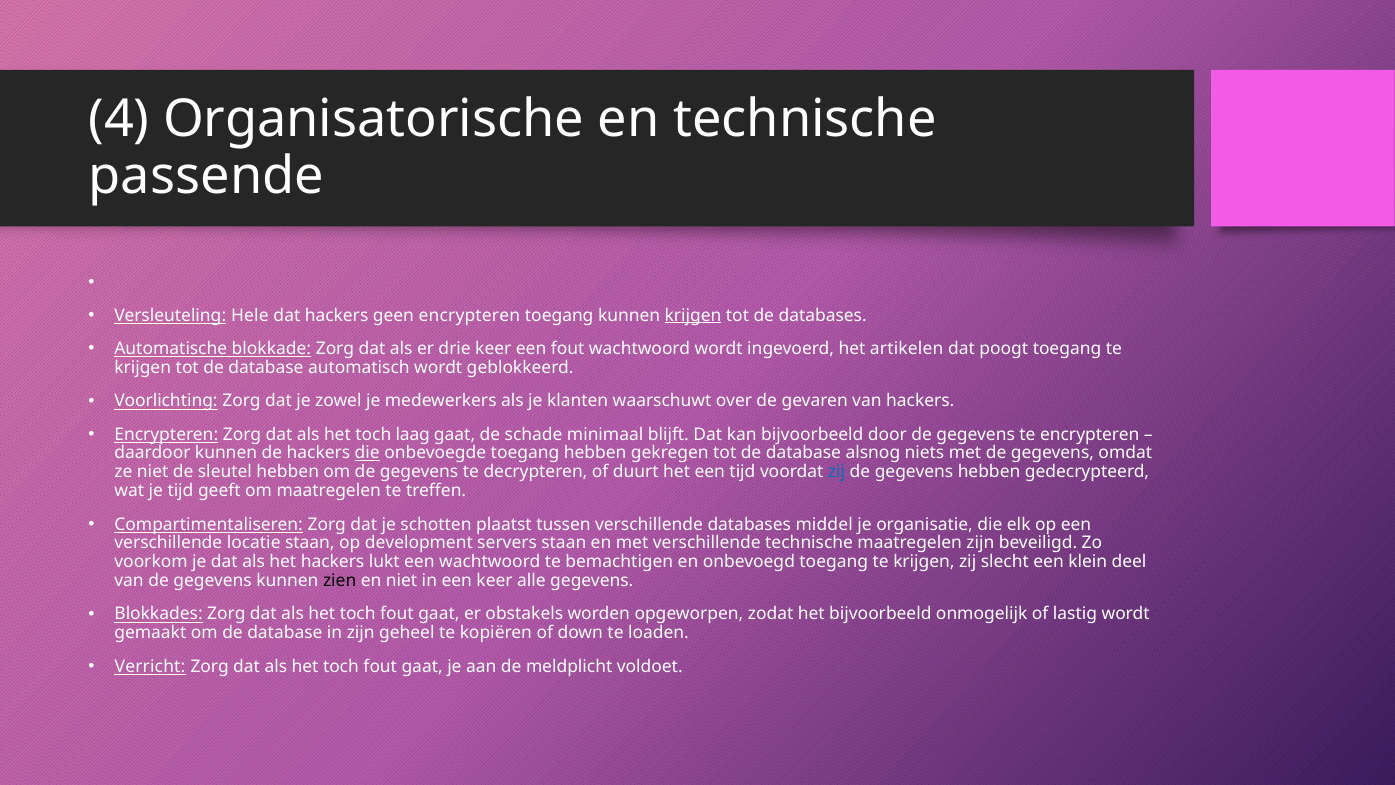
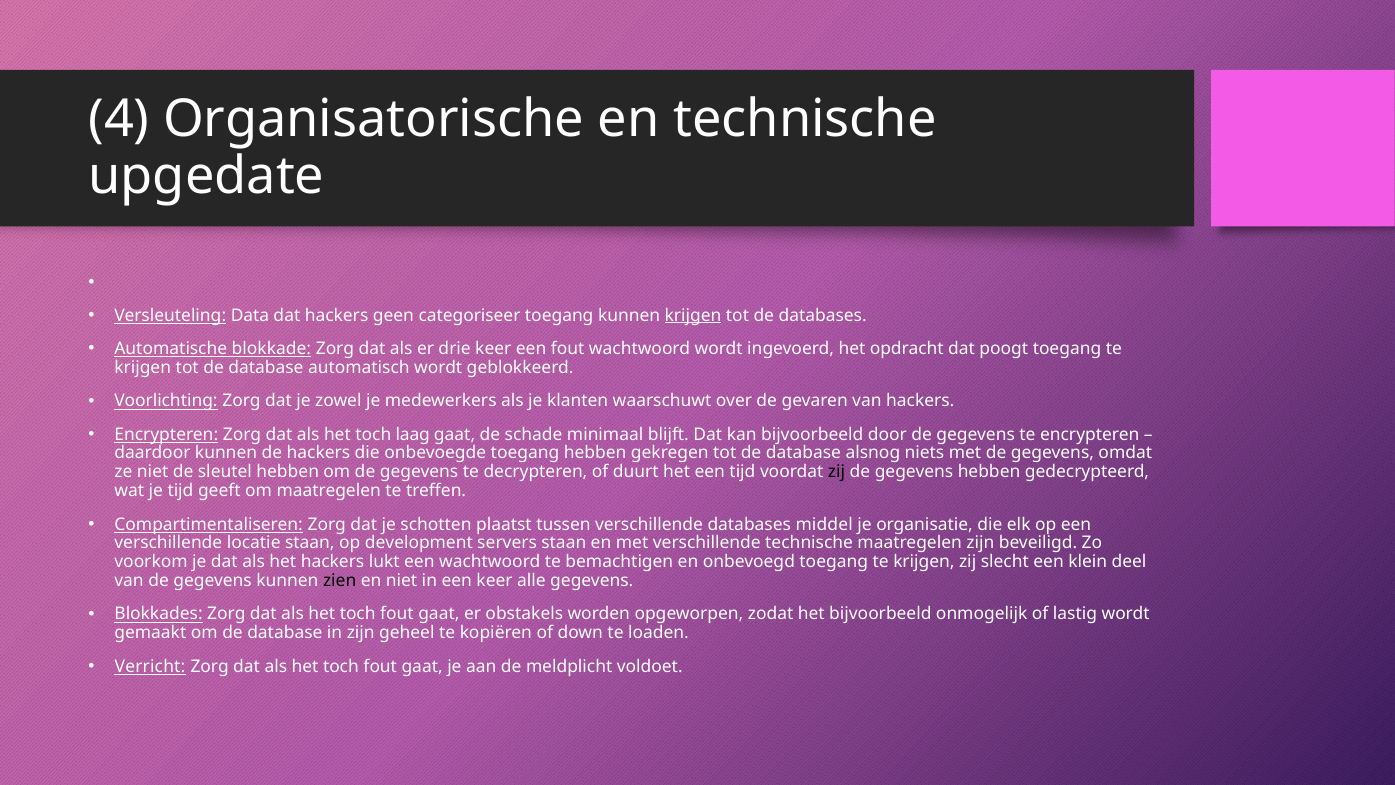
passende: passende -> upgedate (206, 176)
Hele: Hele -> Data (250, 315)
geen encrypteren: encrypteren -> categoriseer (470, 315)
artikelen: artikelen -> opdracht (907, 349)
die underline: present -> none (367, 453)
zij colour: blue -> black (837, 472)
